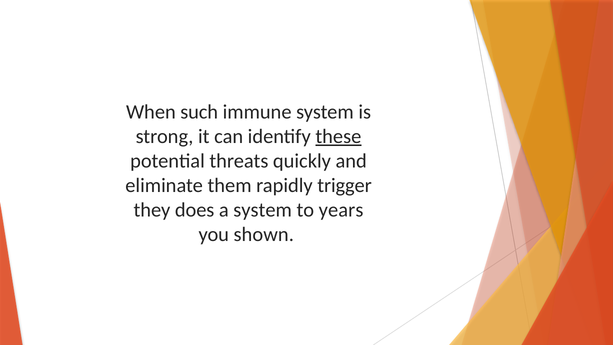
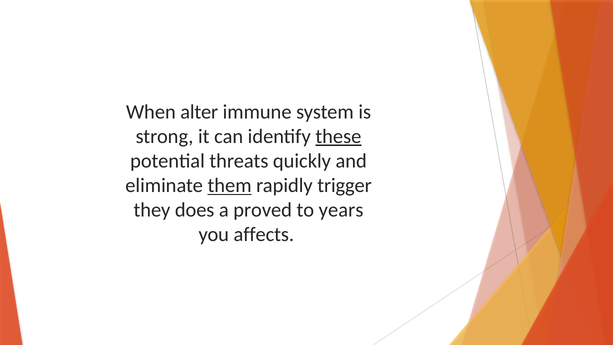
such: such -> alter (199, 112)
them underline: none -> present (230, 185)
a system: system -> proved (263, 210)
shown: shown -> affects (264, 235)
